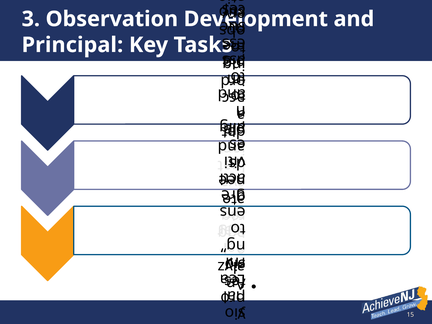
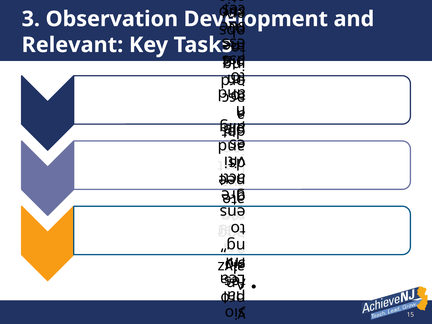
Principal: Principal -> Relevant (72, 45)
